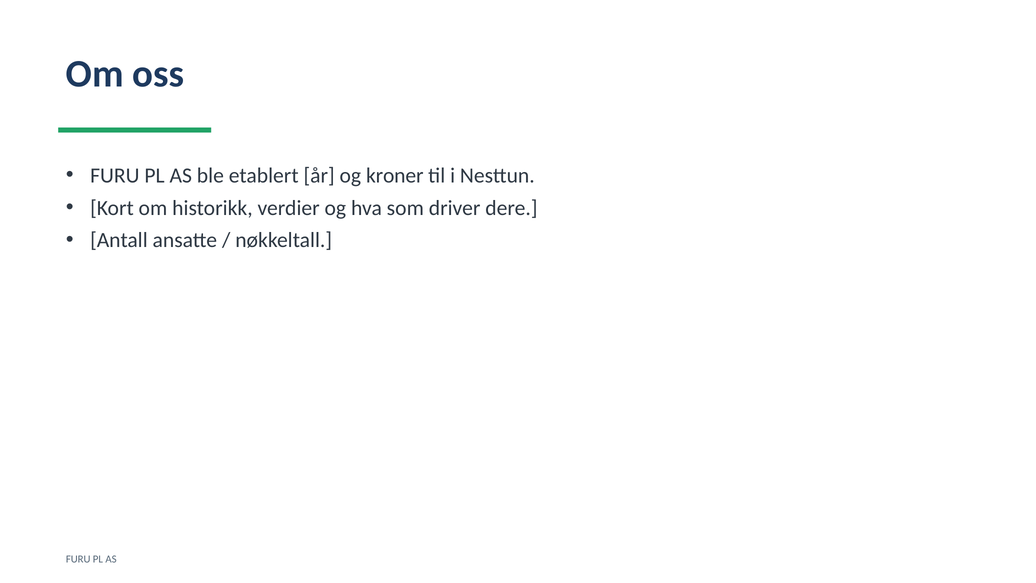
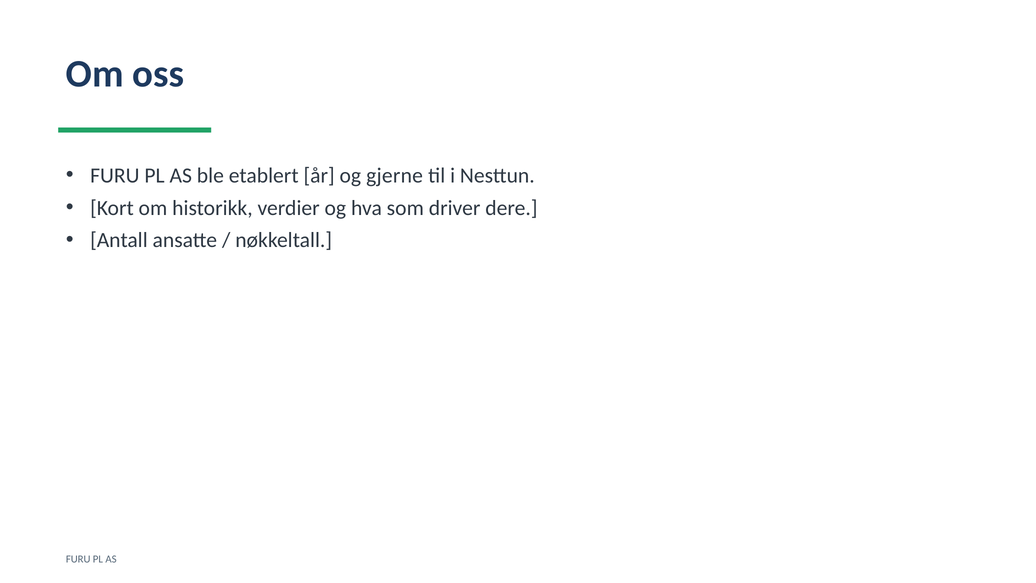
kroner: kroner -> gjerne (395, 175)
